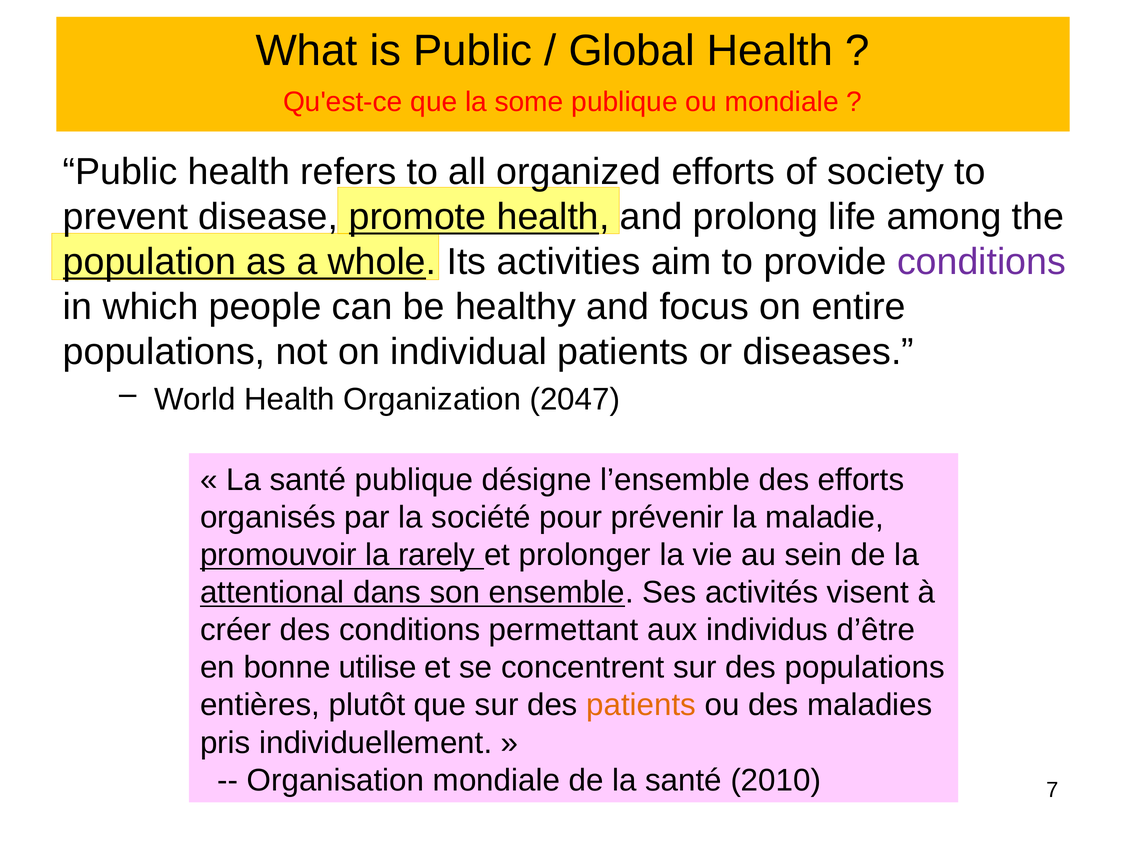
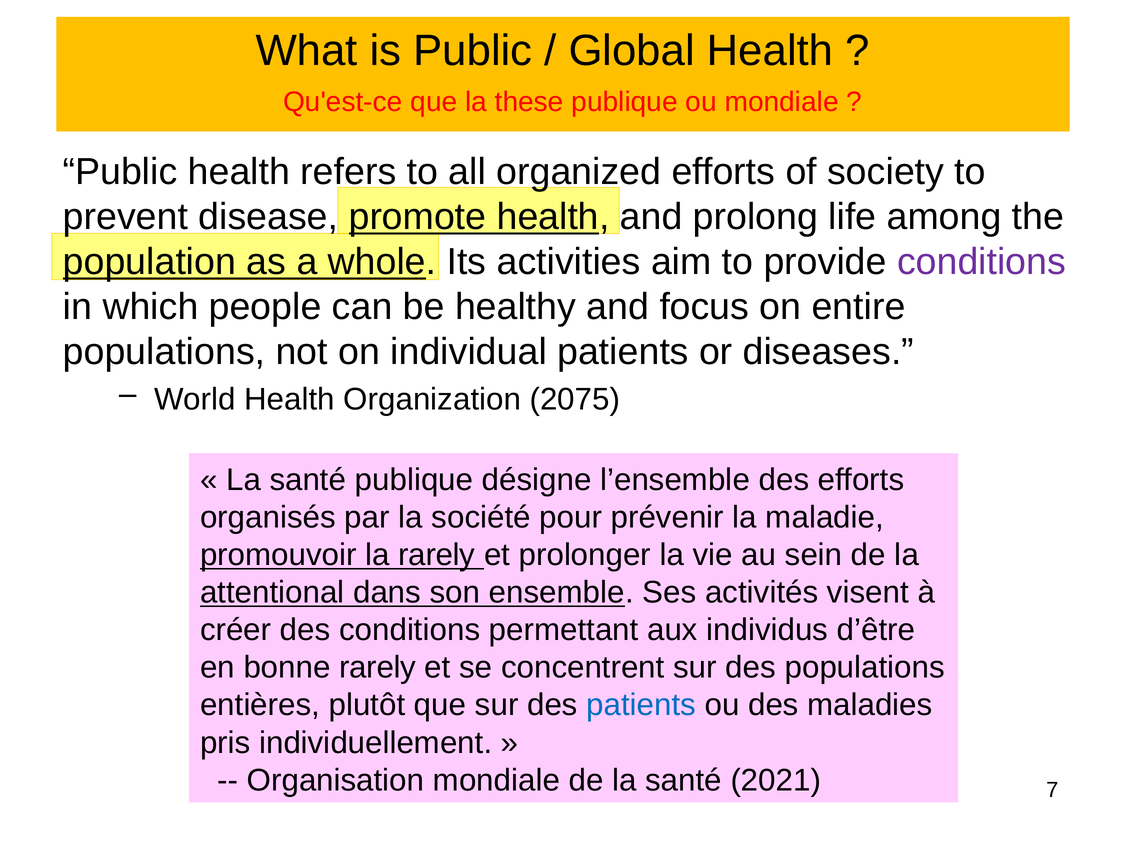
some: some -> these (529, 102)
2047: 2047 -> 2075 (575, 399)
bonne utilise: utilise -> rarely (378, 667)
patients colour: orange -> blue (641, 705)
2010: 2010 -> 2021 (776, 780)
